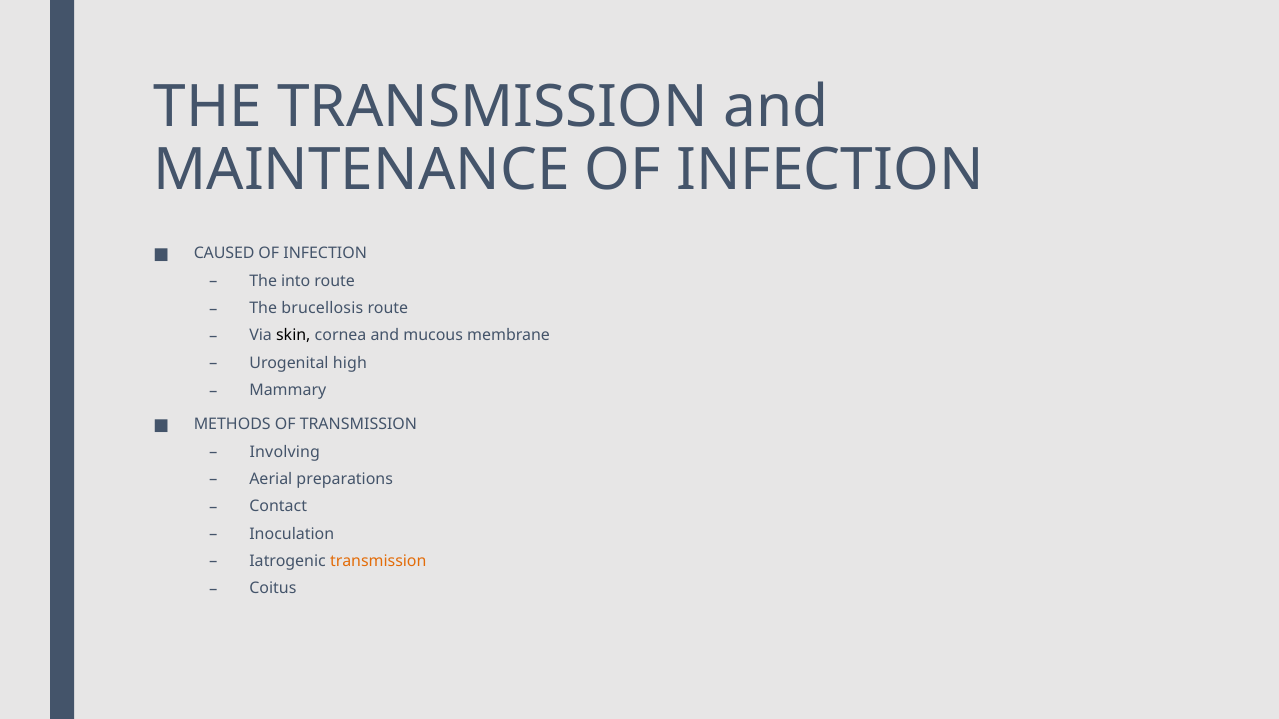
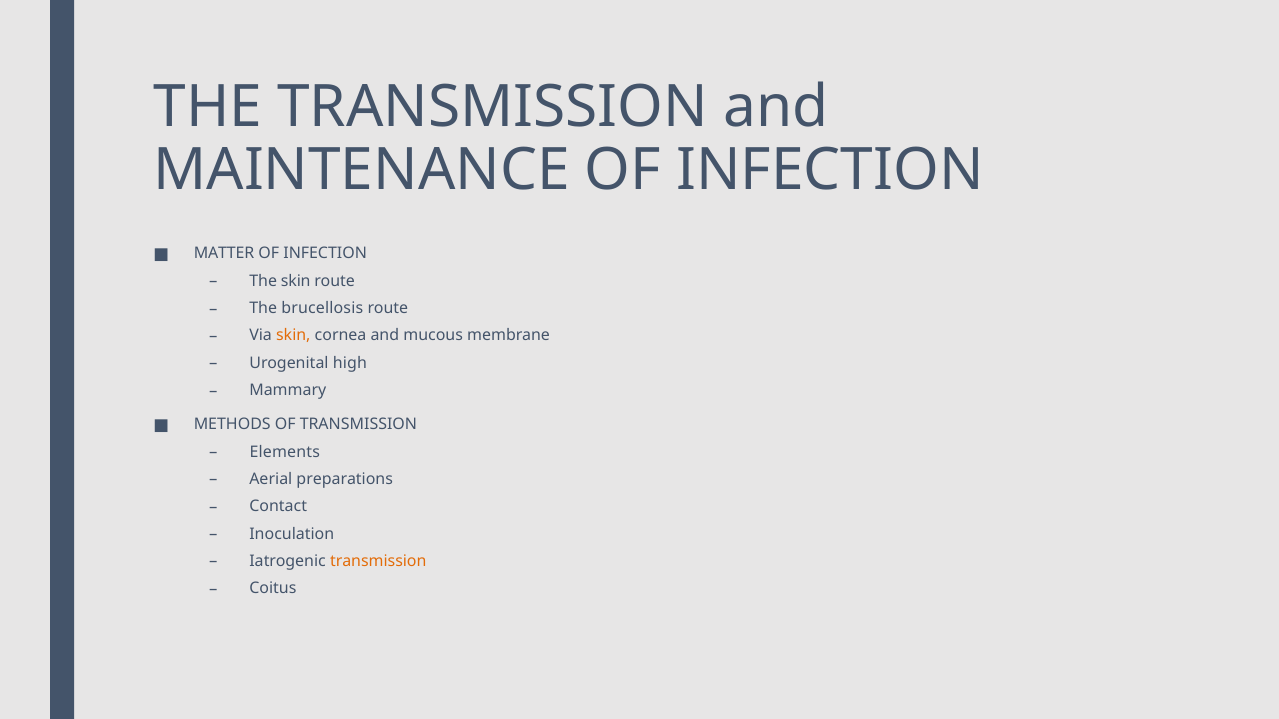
CAUSED: CAUSED -> MATTER (224, 254)
The into: into -> skin (296, 281)
skin colour: black -> orange (293, 336)
Involving: Involving -> Elements (285, 452)
